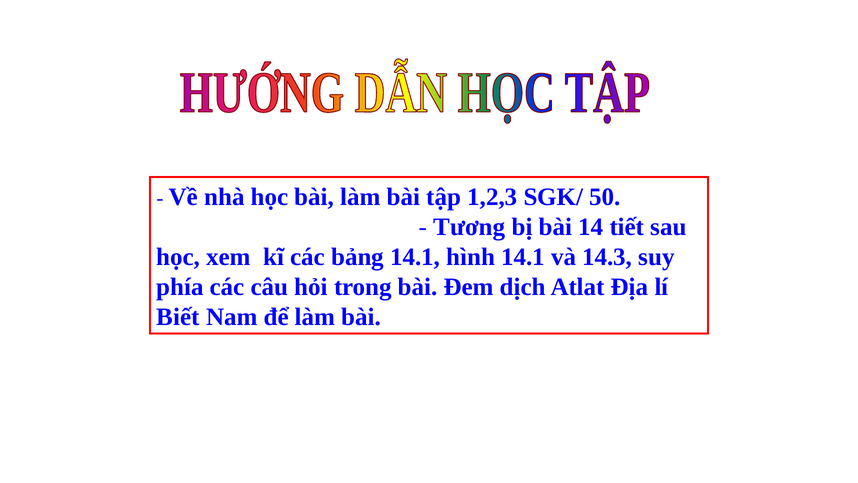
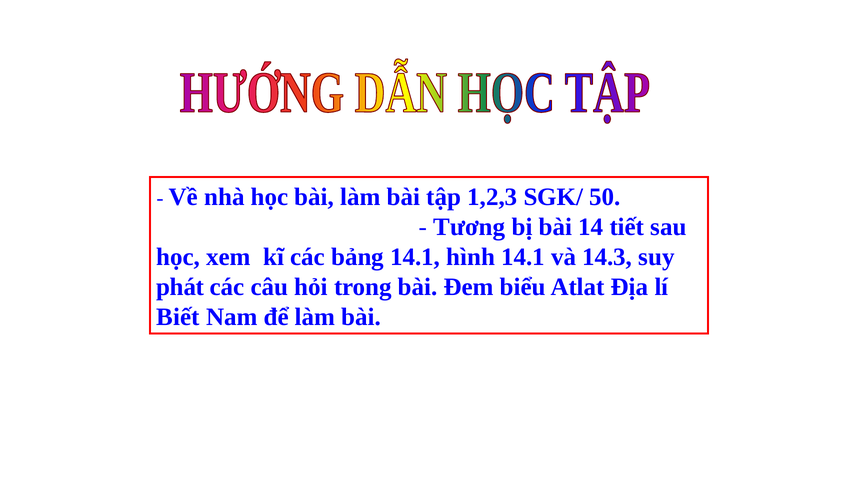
phía: phía -> phát (180, 287)
dịch: dịch -> biểu (523, 287)
